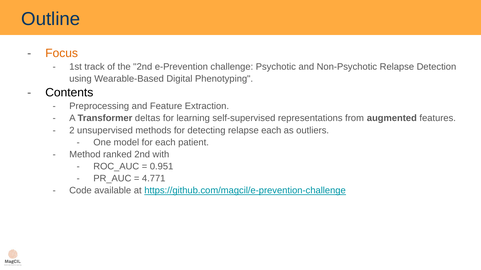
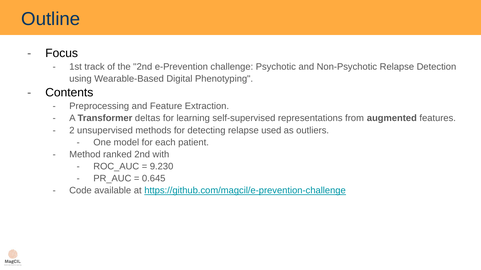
Focus colour: orange -> black (62, 53)
relapse each: each -> used (271, 131)
0.951: 0.951 -> 9.230 (162, 167)
4.771: 4.771 -> 0.645 (154, 179)
